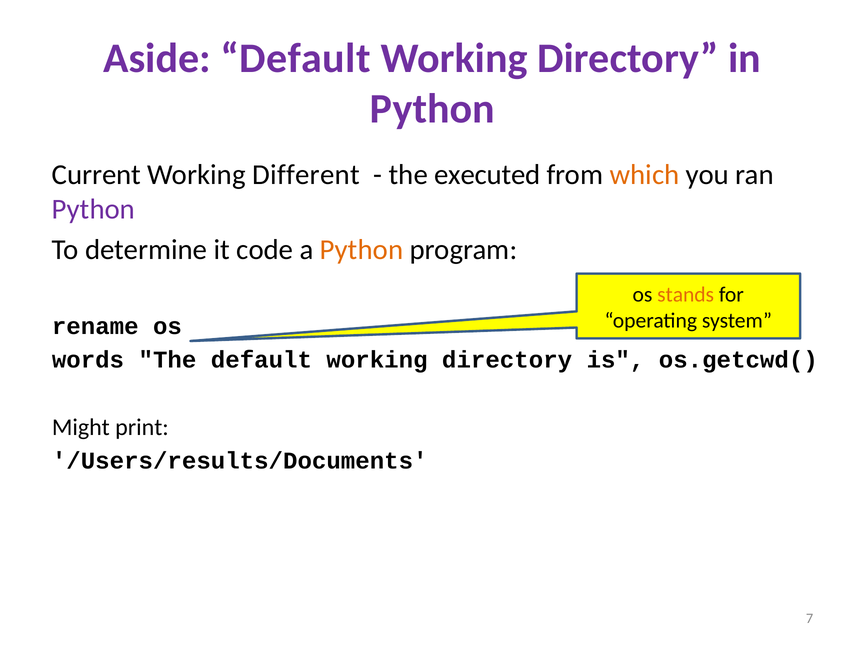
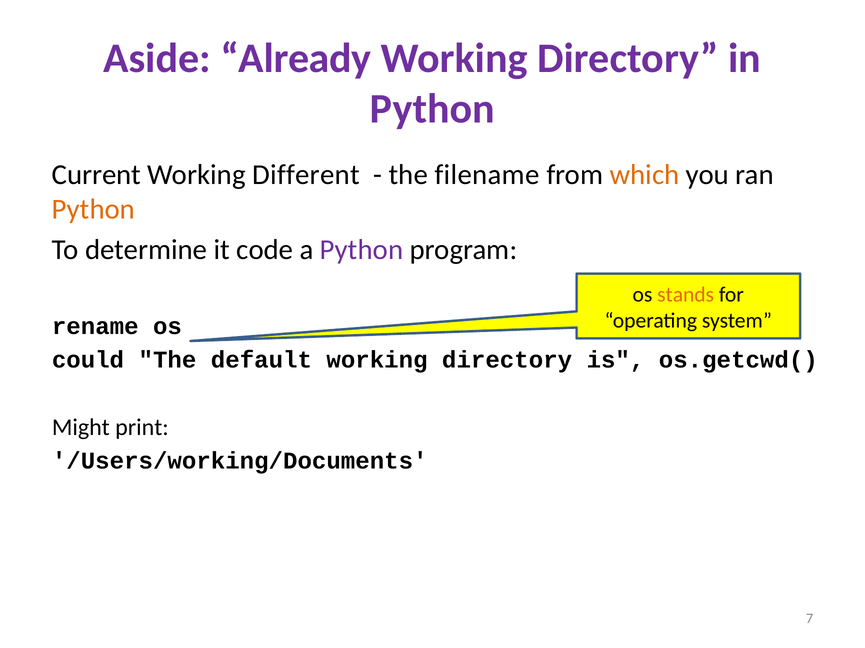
Aside Default: Default -> Already (296, 58)
executed: executed -> filename (487, 175)
Python colour: purple -> orange (94, 210)
Python colour: orange -> purple (362, 250)
words: words -> could (88, 360)
/Users/results/Documents: /Users/results/Documents -> /Users/working/Documents (240, 461)
